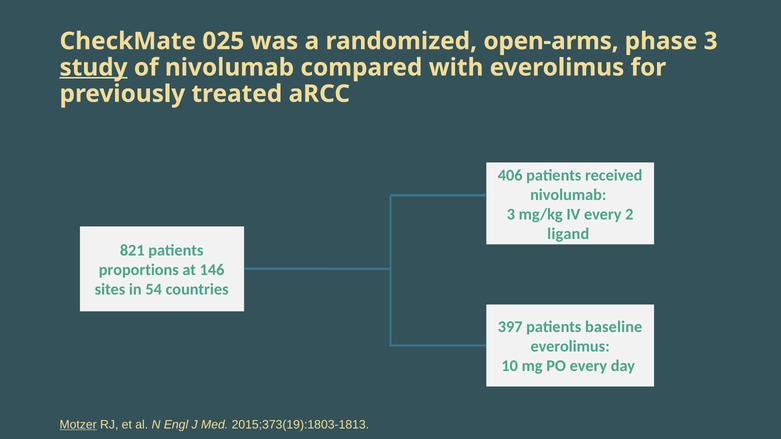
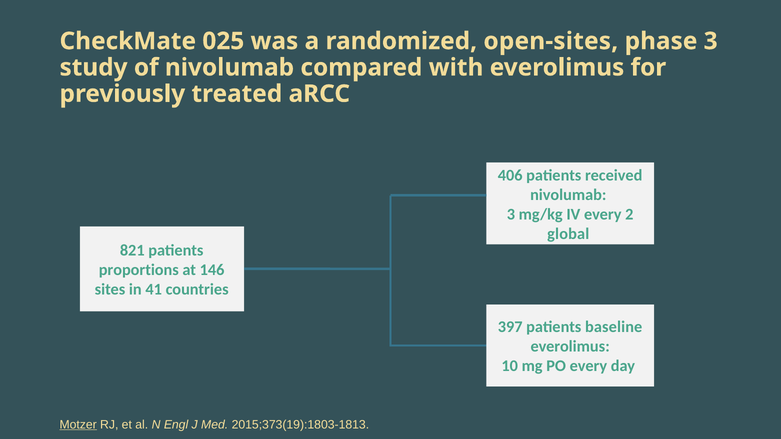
open-arms: open-arms -> open-sites (551, 41)
study underline: present -> none (94, 68)
ligand: ligand -> global (568, 234)
54: 54 -> 41 (154, 290)
